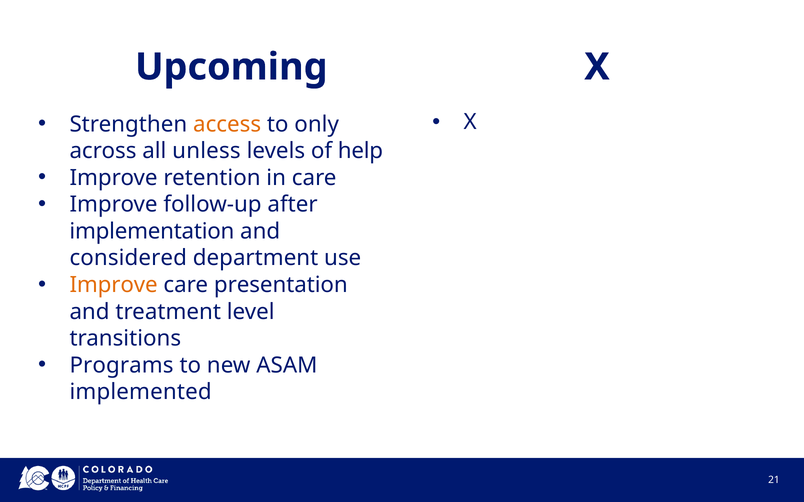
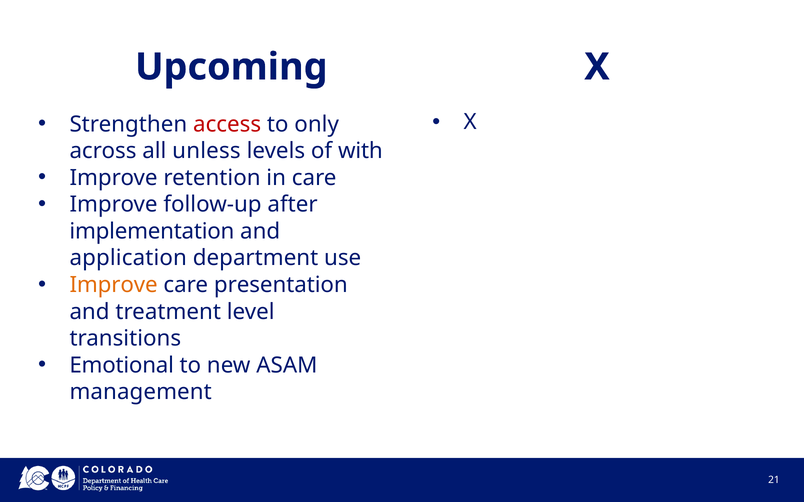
access colour: orange -> red (227, 124)
help: help -> with (360, 151)
considered: considered -> application (128, 258)
Programs: Programs -> Emotional (122, 366)
implemented: implemented -> management (141, 392)
